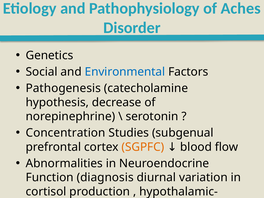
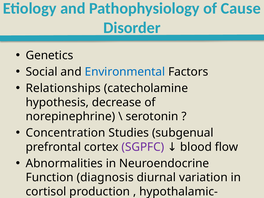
Aches: Aches -> Cause (241, 8)
Pathogenesis: Pathogenesis -> Relationships (63, 88)
SGPFC colour: orange -> purple (143, 147)
